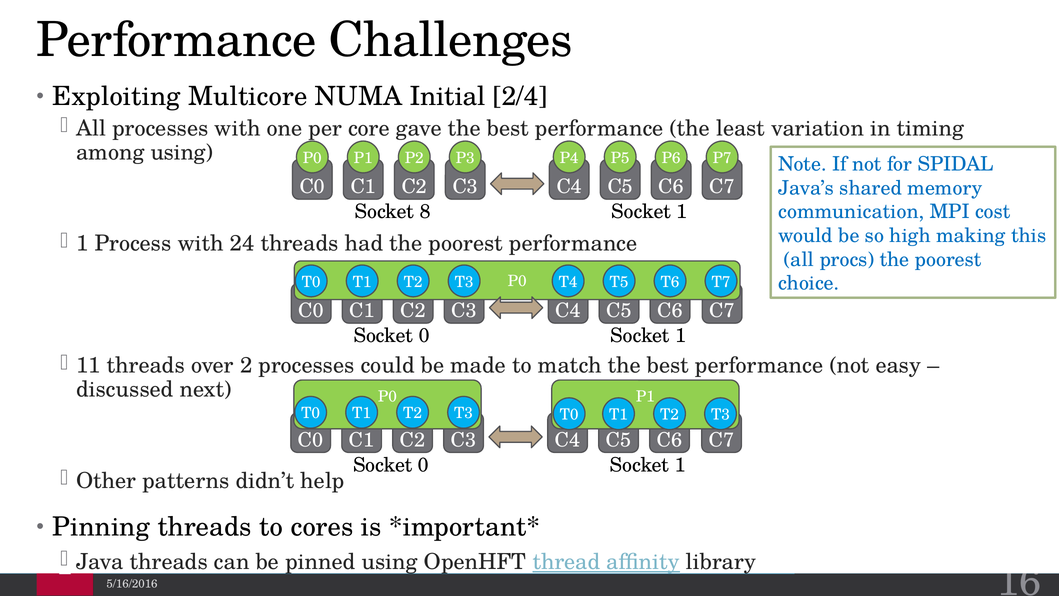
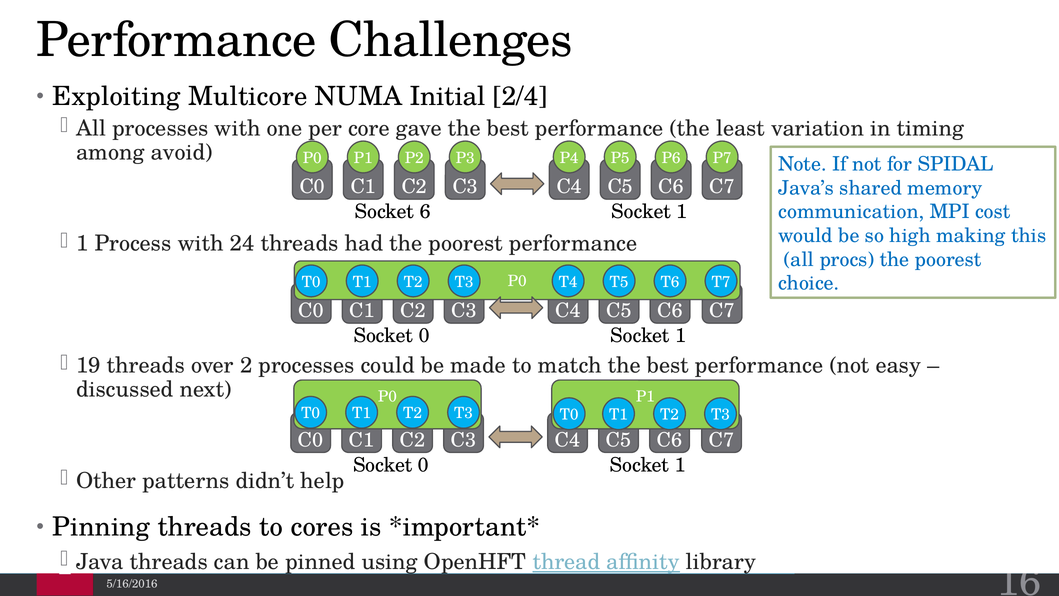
among using: using -> avoid (182, 152)
8: 8 -> 6 (425, 212)
11: 11 -> 19 (88, 365)
